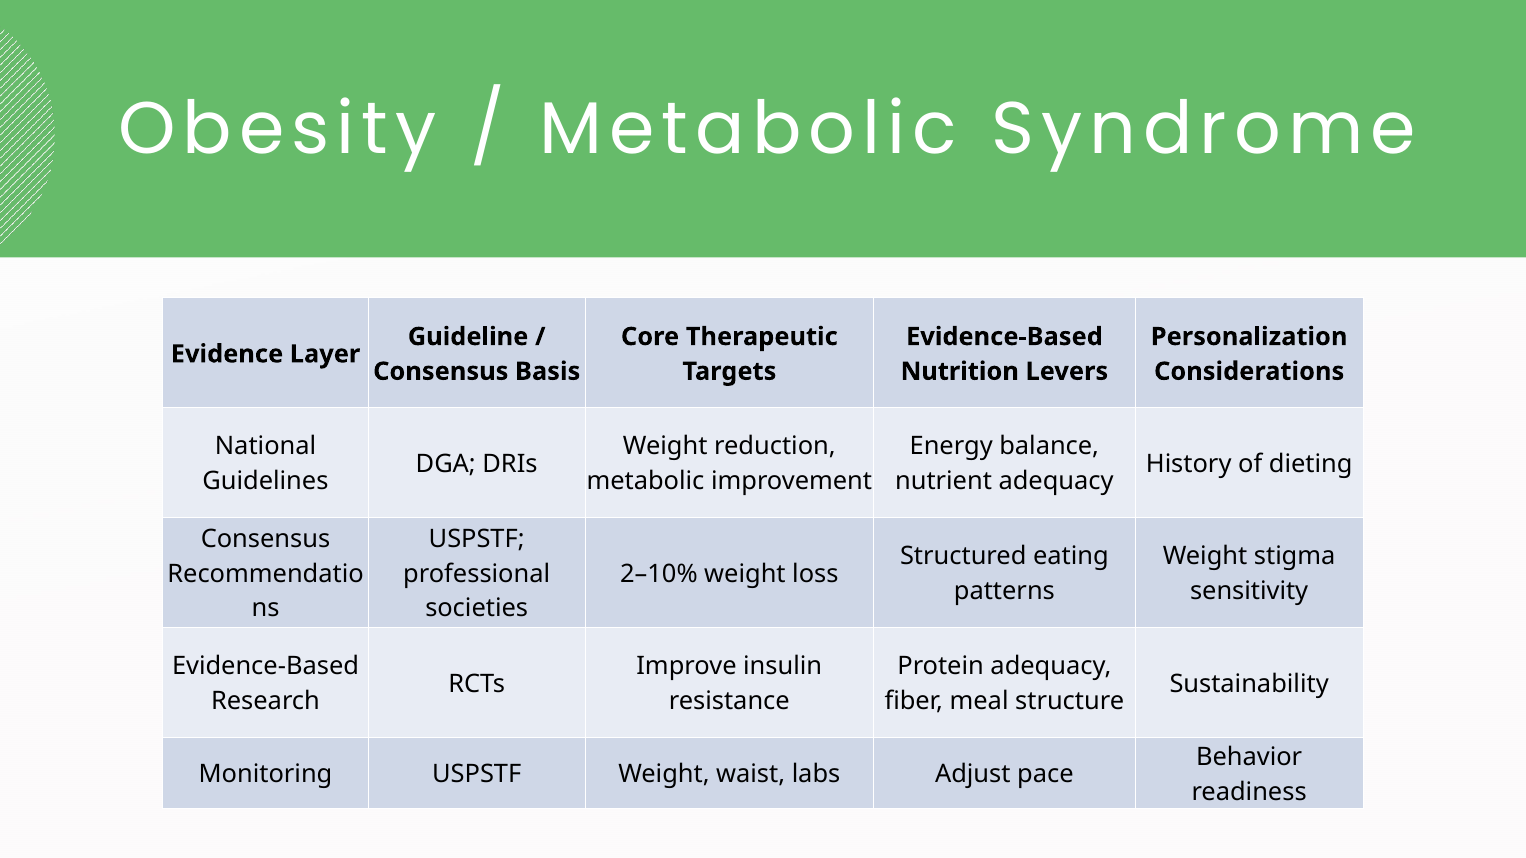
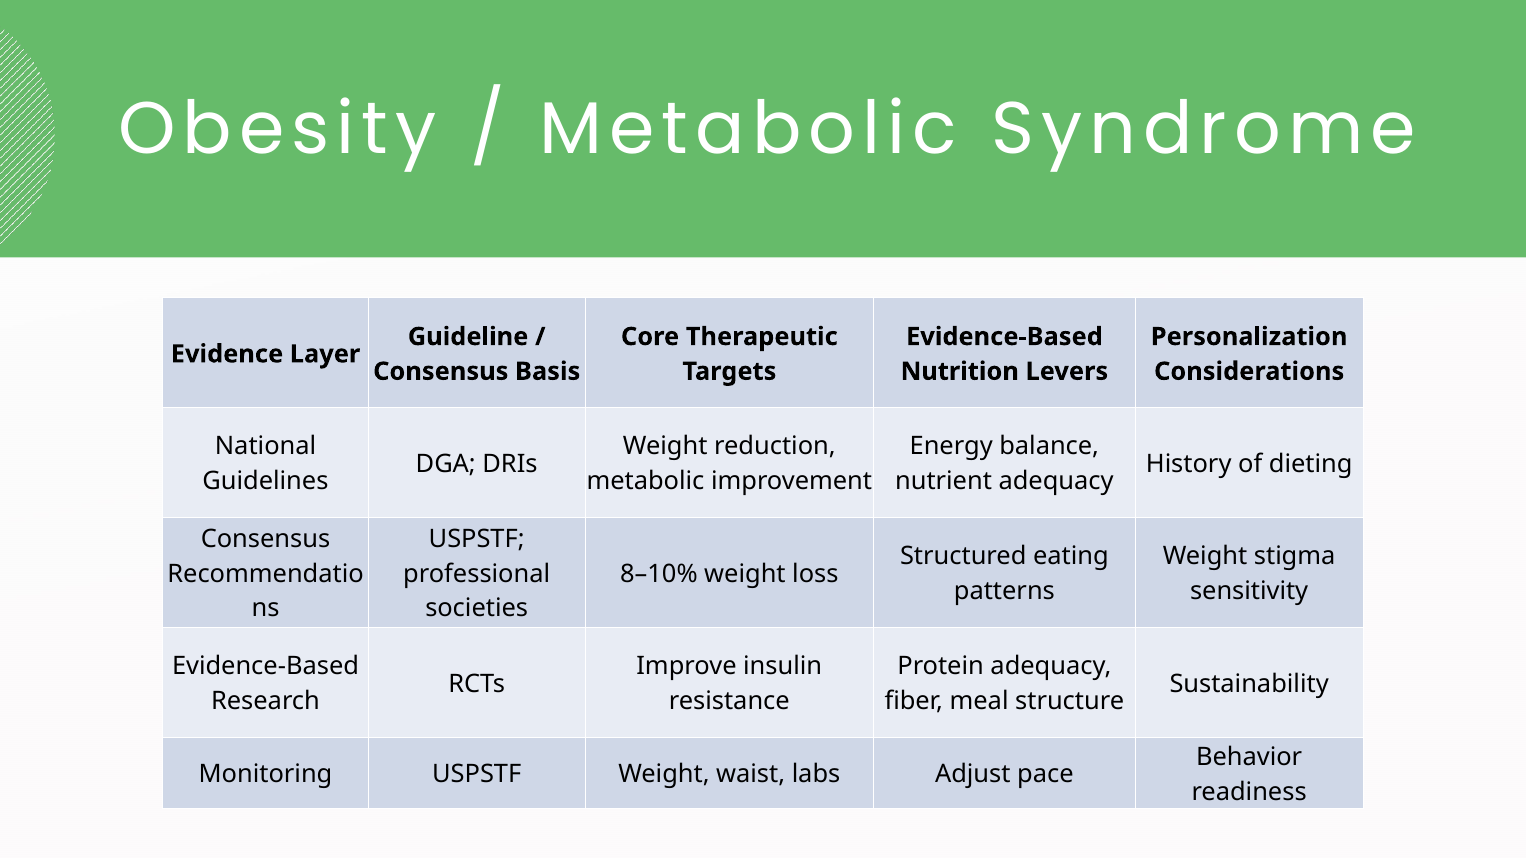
2–10%: 2–10% -> 8–10% (659, 574)
